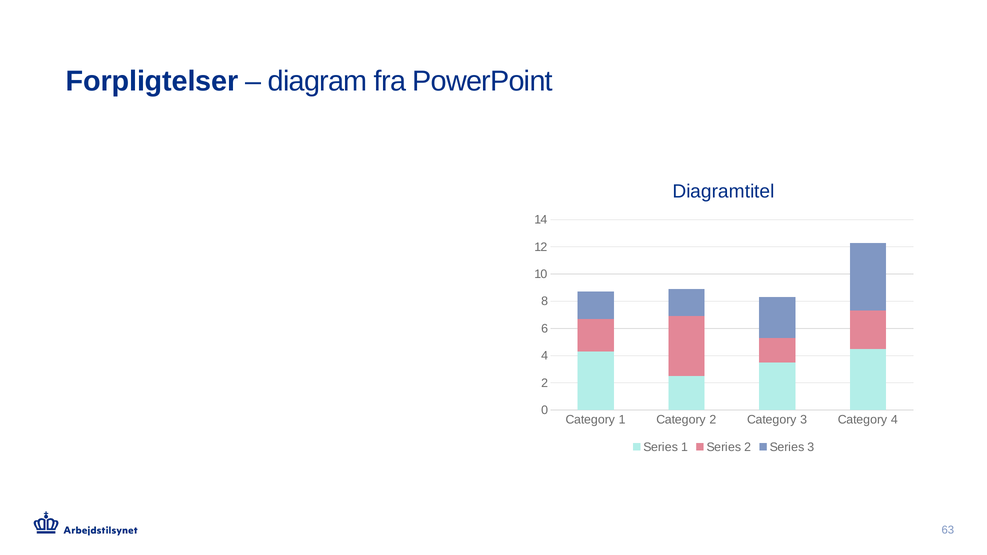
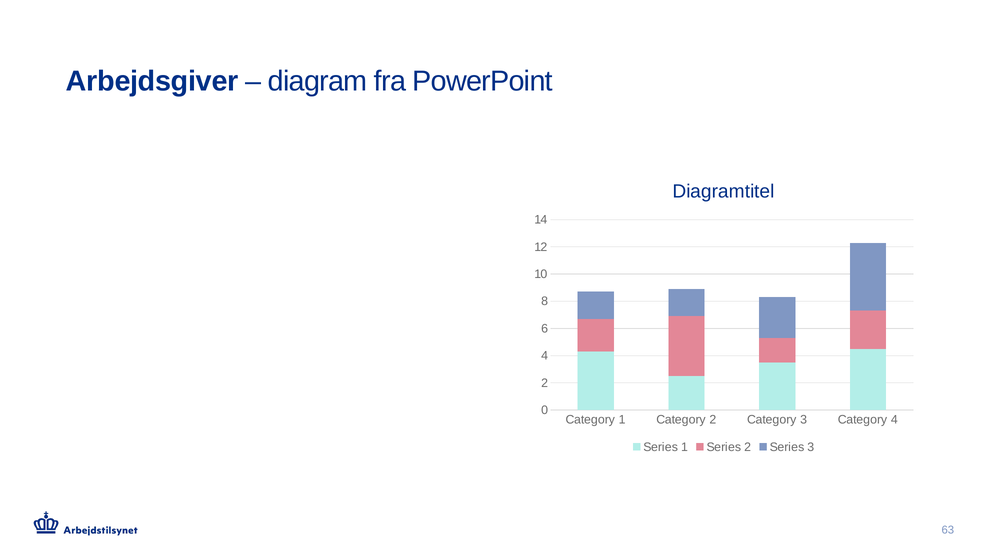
Forpligtelser: Forpligtelser -> Arbejdsgiver (152, 81)
